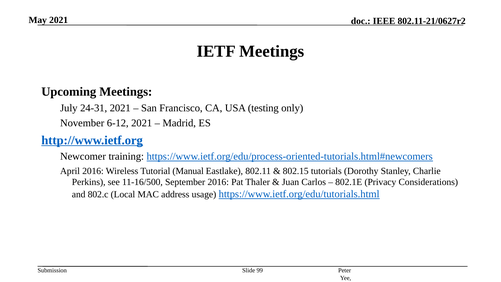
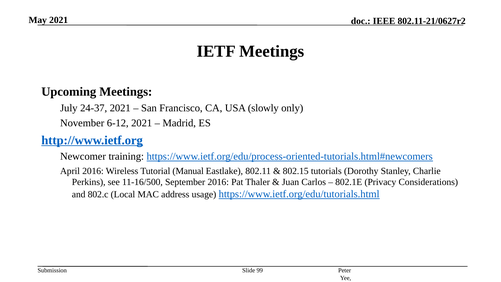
24-31: 24-31 -> 24-37 (94, 108)
testing: testing -> slowly (263, 108)
